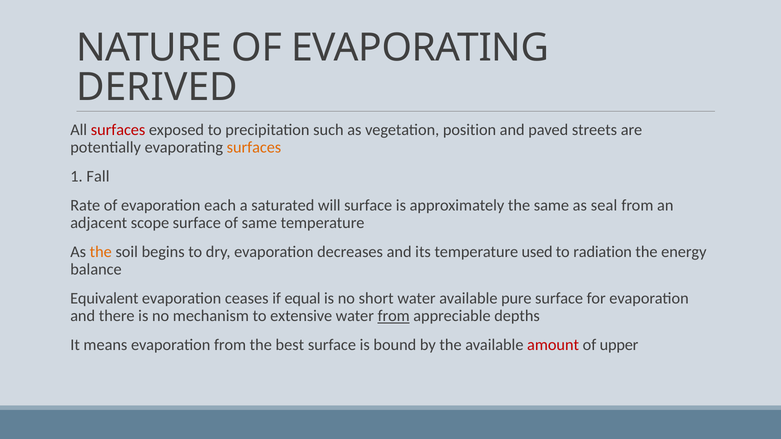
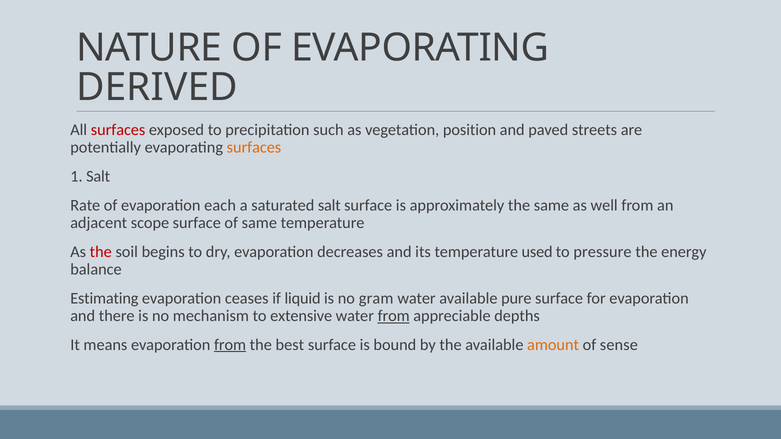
1 Fall: Fall -> Salt (98, 176)
saturated will: will -> salt (329, 205)
seal: seal -> well (604, 205)
the colour: orange -> red (101, 252)
radiation: radiation -> pressure (602, 252)
Equivalent: Equivalent -> Estimating (104, 298)
equal: equal -> liquid (303, 298)
short: short -> gram (376, 298)
from underline: none -> present (230, 345)
amount colour: red -> orange (553, 345)
upper: upper -> sense (619, 345)
